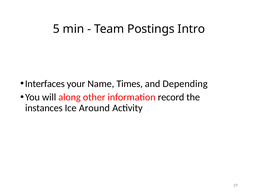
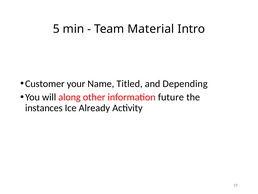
Postings: Postings -> Material (151, 29)
Interfaces: Interfaces -> Customer (45, 84)
Times: Times -> Titled (130, 84)
record: record -> future (171, 97)
Around: Around -> Already (94, 108)
